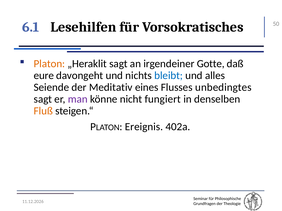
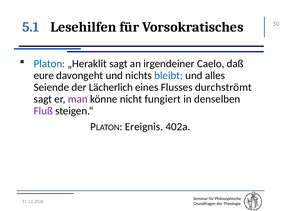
6.1: 6.1 -> 5.1 (31, 27)
Platon colour: orange -> blue (49, 64)
Gotte: Gotte -> Caelo (211, 64)
Meditativ: Meditativ -> Lächerlich (111, 87)
unbedingtes: unbedingtes -> durchströmt (223, 87)
Fluß colour: orange -> purple (43, 111)
